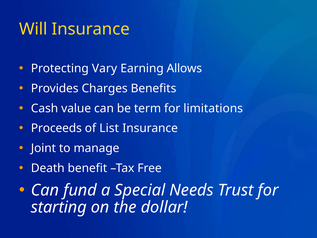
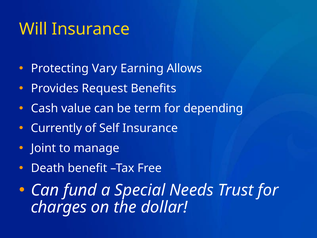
Charges: Charges -> Request (105, 88)
limitations: limitations -> depending (213, 108)
Proceeds: Proceeds -> Currently (56, 128)
List: List -> Self (109, 128)
starting: starting -> charges (59, 207)
